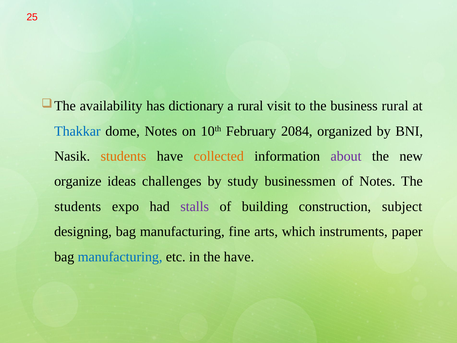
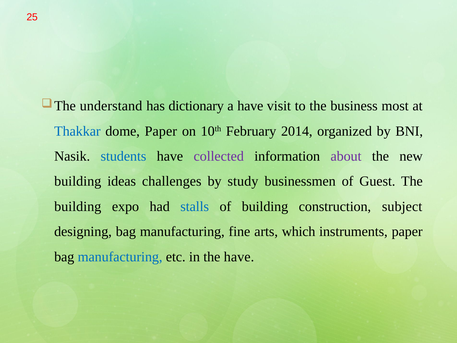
availability: availability -> understand (111, 106)
a rural: rural -> have (250, 106)
business rural: rural -> most (395, 106)
dome Notes: Notes -> Paper (161, 131)
2084: 2084 -> 2014 (297, 131)
students colour: orange -> blue (123, 156)
collected colour: orange -> purple (219, 156)
organize: organize -> building (78, 181)
of Notes: Notes -> Guest (377, 181)
students: students -> building (78, 206)
stalls colour: purple -> blue (195, 206)
